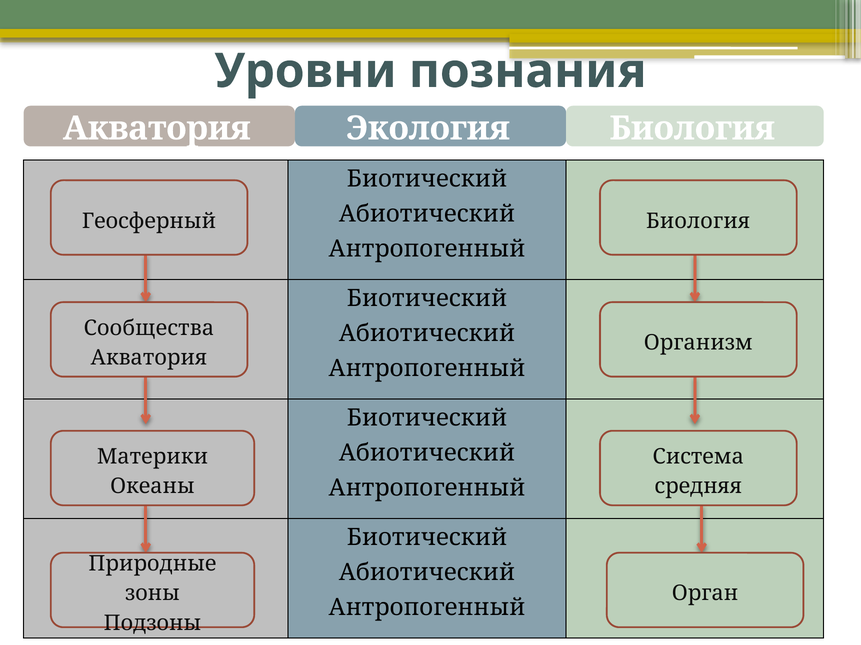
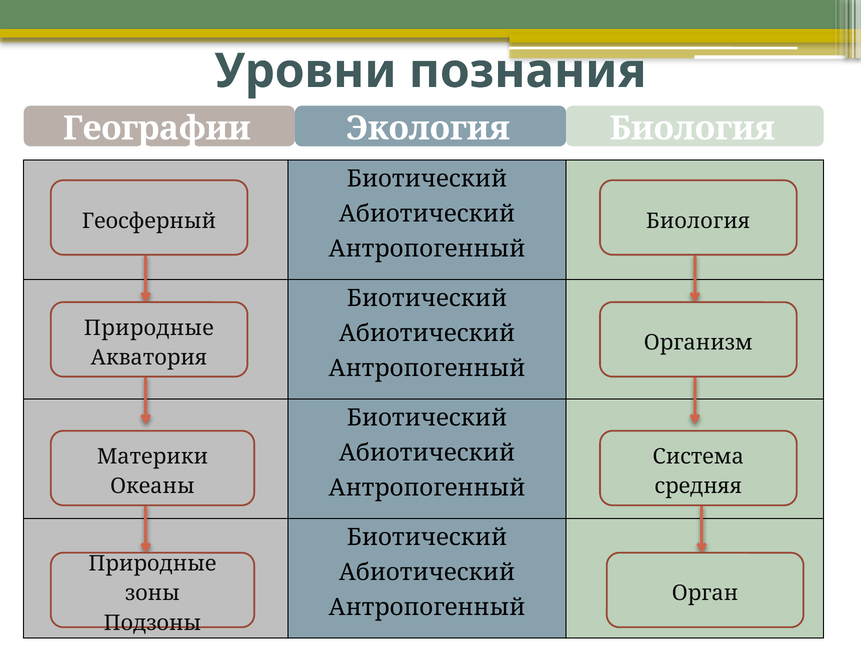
Акватория: Акватория -> Географии (157, 129)
Сообщества: Сообщества -> Природные (149, 328)
